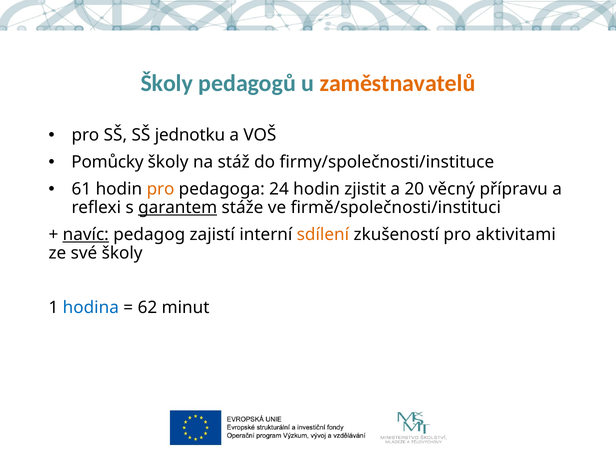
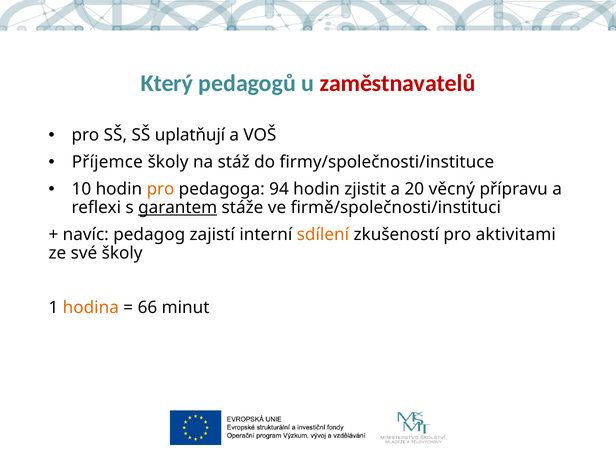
Školy: Školy -> Který (167, 83)
zaměstnavatelů colour: orange -> red (398, 83)
jednotku: jednotku -> uplatňují (190, 135)
Pomůcky: Pomůcky -> Příjemce (107, 162)
61: 61 -> 10 (81, 189)
24: 24 -> 94 (279, 189)
navíc underline: present -> none (86, 235)
hodina colour: blue -> orange (91, 307)
62: 62 -> 66 (147, 307)
